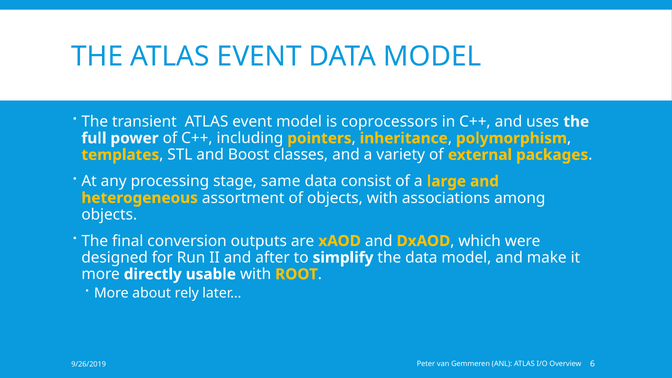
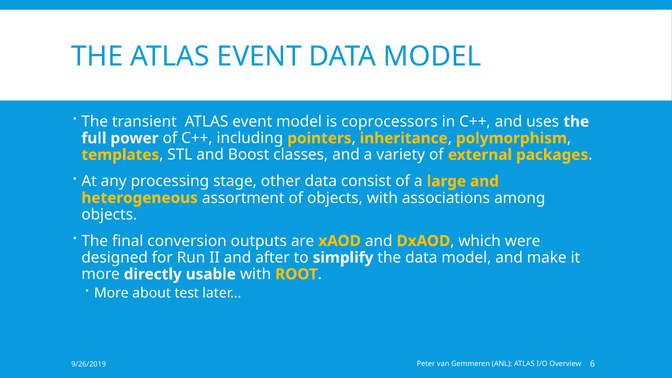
same: same -> other (281, 181)
rely: rely -> test (187, 293)
